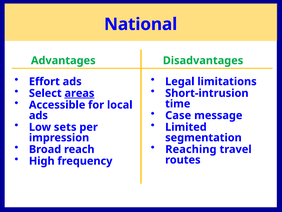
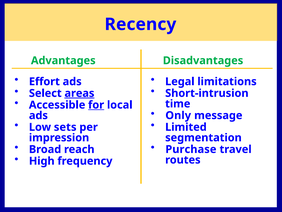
National: National -> Recency (140, 24)
for underline: none -> present (96, 105)
Case: Case -> Only (178, 115)
Reaching: Reaching -> Purchase (191, 149)
